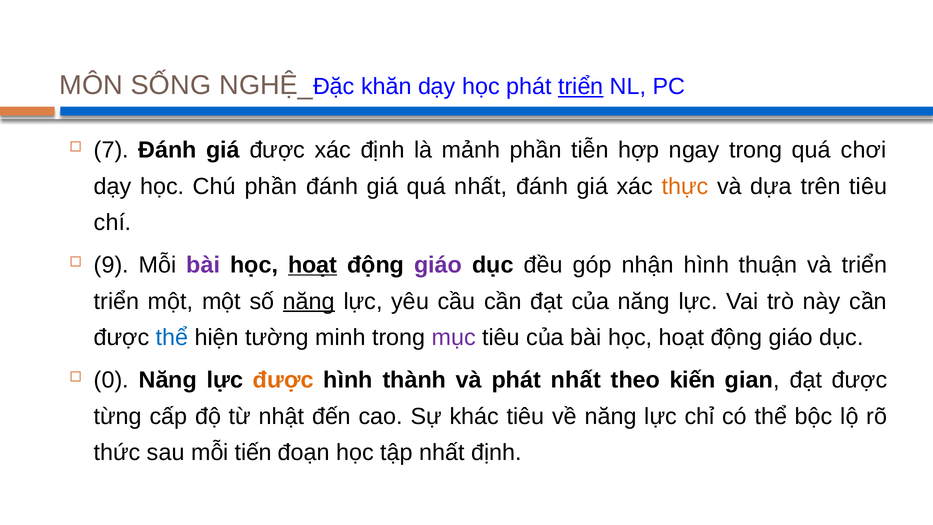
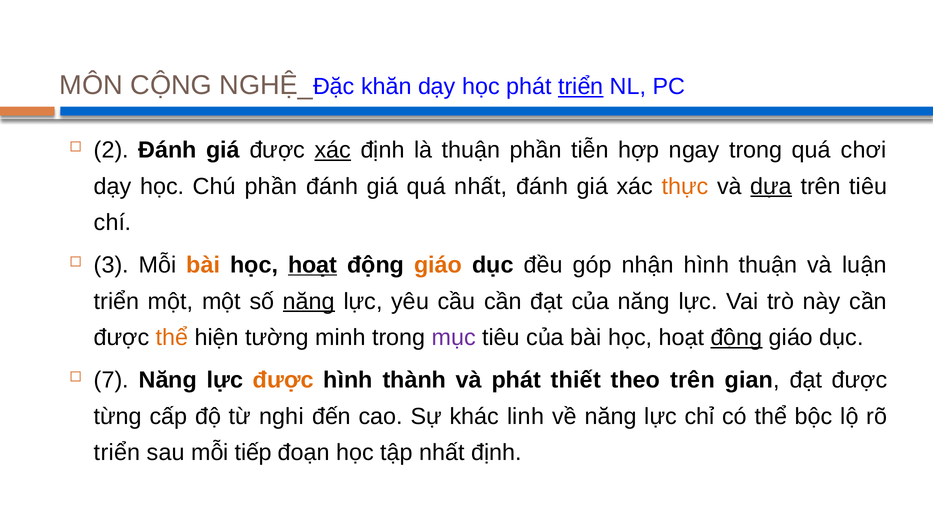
SỐNG: SỐNG -> CỘNG (171, 85)
7: 7 -> 2 (111, 150)
xác underline: none -> present (333, 150)
là mảnh: mảnh -> thuận (471, 150)
dựa underline: none -> present (771, 186)
9: 9 -> 3 (111, 265)
bài colour: purple -> orange (203, 265)
giáo colour: purple -> orange (438, 265)
và triển: triển -> luận (864, 265)
thể colour: blue -> orange (172, 338)
động underline: none -> present (736, 338)
0: 0 -> 7 (111, 380)
phát nhất: nhất -> thiết (576, 380)
theo kiến: kiến -> trên (692, 380)
nhật: nhật -> nghi (281, 416)
khác tiêu: tiêu -> linh (526, 416)
thức: thức -> triển (117, 453)
tiến: tiến -> tiếp (253, 453)
